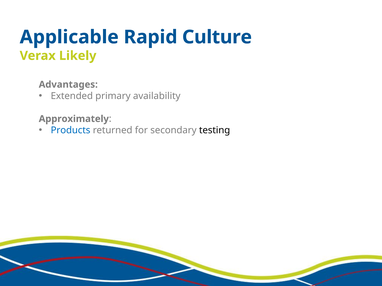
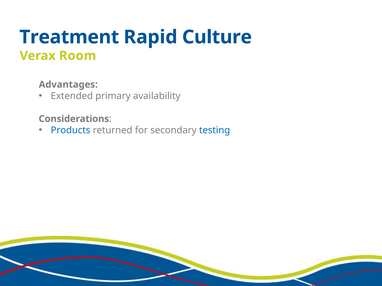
Applicable: Applicable -> Treatment (69, 37)
Likely: Likely -> Room (78, 56)
Approximately: Approximately -> Considerations (74, 119)
testing colour: black -> blue (215, 131)
